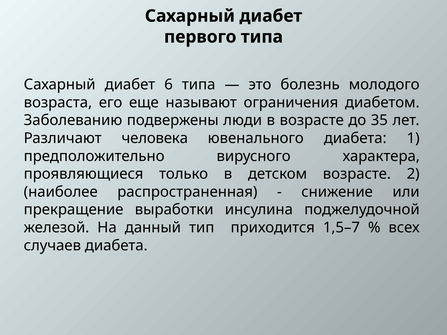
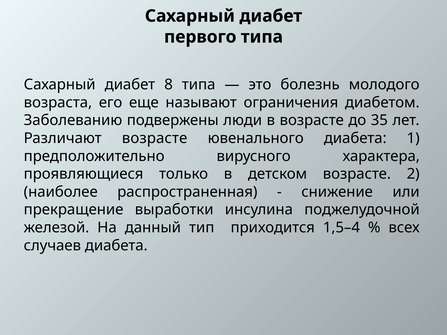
6: 6 -> 8 (169, 85)
Различают человека: человека -> возрасте (155, 138)
1,5–7: 1,5–7 -> 1,5–4 (341, 228)
